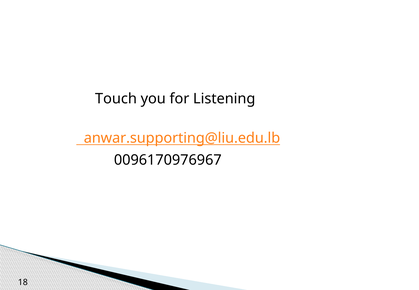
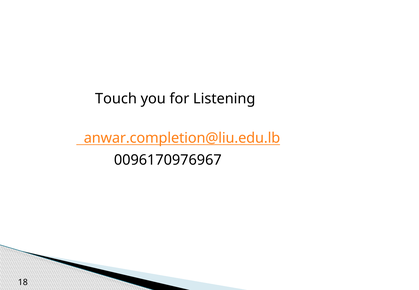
anwar.supporting@liu.edu.lb: anwar.supporting@liu.edu.lb -> anwar.completion@liu.edu.lb (182, 138)
